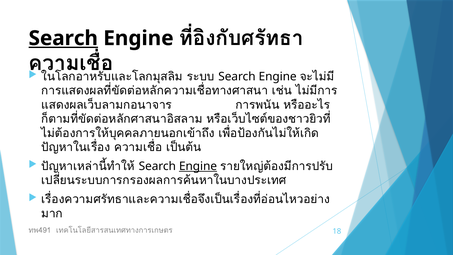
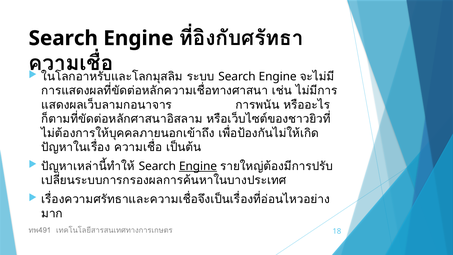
Search underline: present -> none (63, 38)
